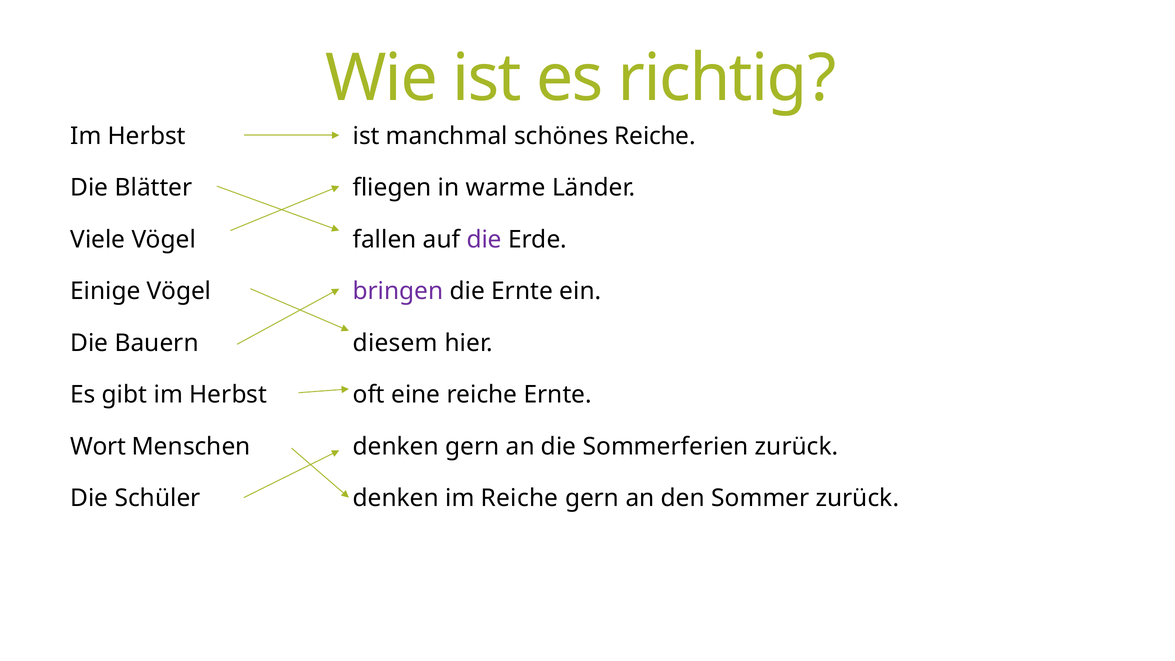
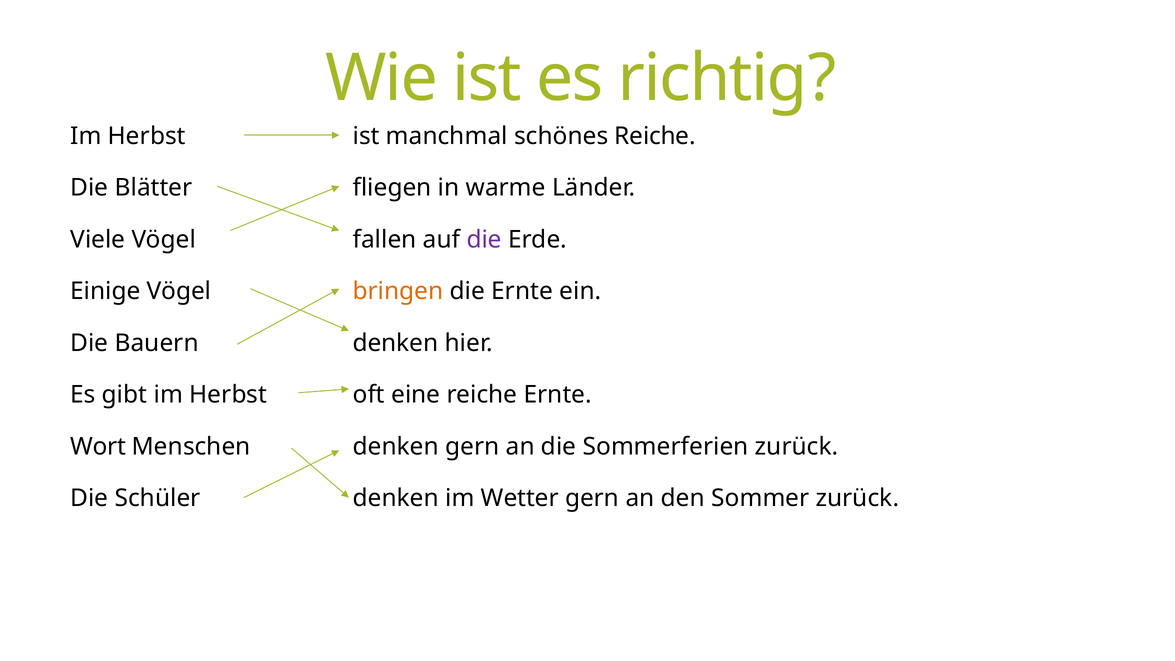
bringen colour: purple -> orange (398, 291)
Bauern diesem: diesem -> denken (396, 343)
im Reiche: Reiche -> Wetter (520, 498)
